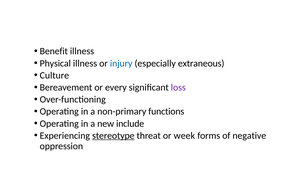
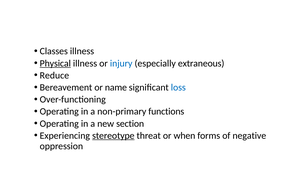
Benefit: Benefit -> Classes (54, 51)
Physical underline: none -> present (55, 63)
Culture: Culture -> Reduce (54, 75)
every: every -> name (116, 87)
loss colour: purple -> blue (178, 87)
include: include -> section (130, 123)
week: week -> when (184, 135)
